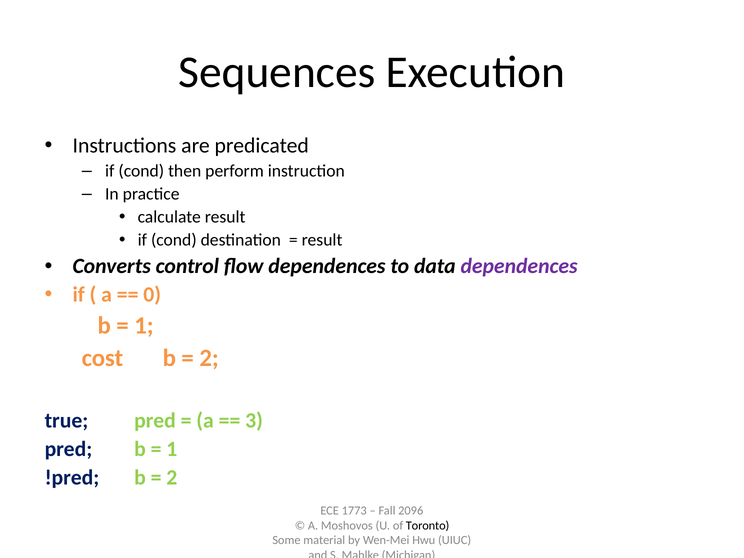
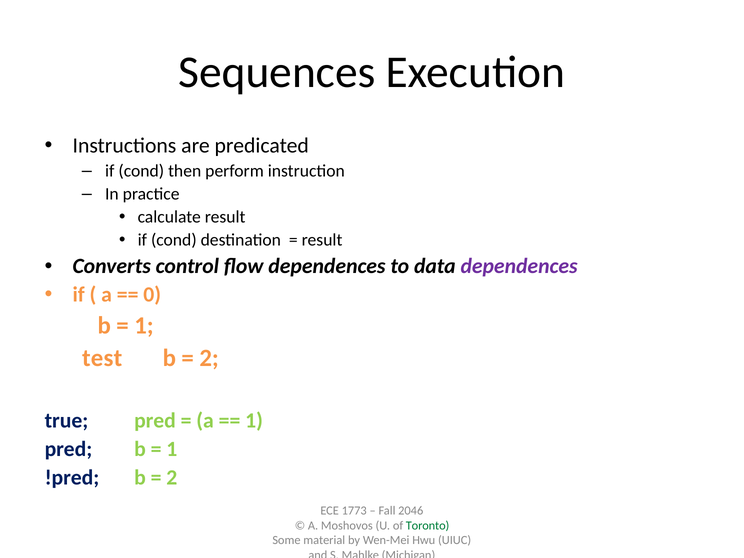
cost: cost -> test (102, 358)
3: 3 -> 1 (254, 421)
2096: 2096 -> 2046 (411, 511)
Toronto colour: black -> green (428, 525)
